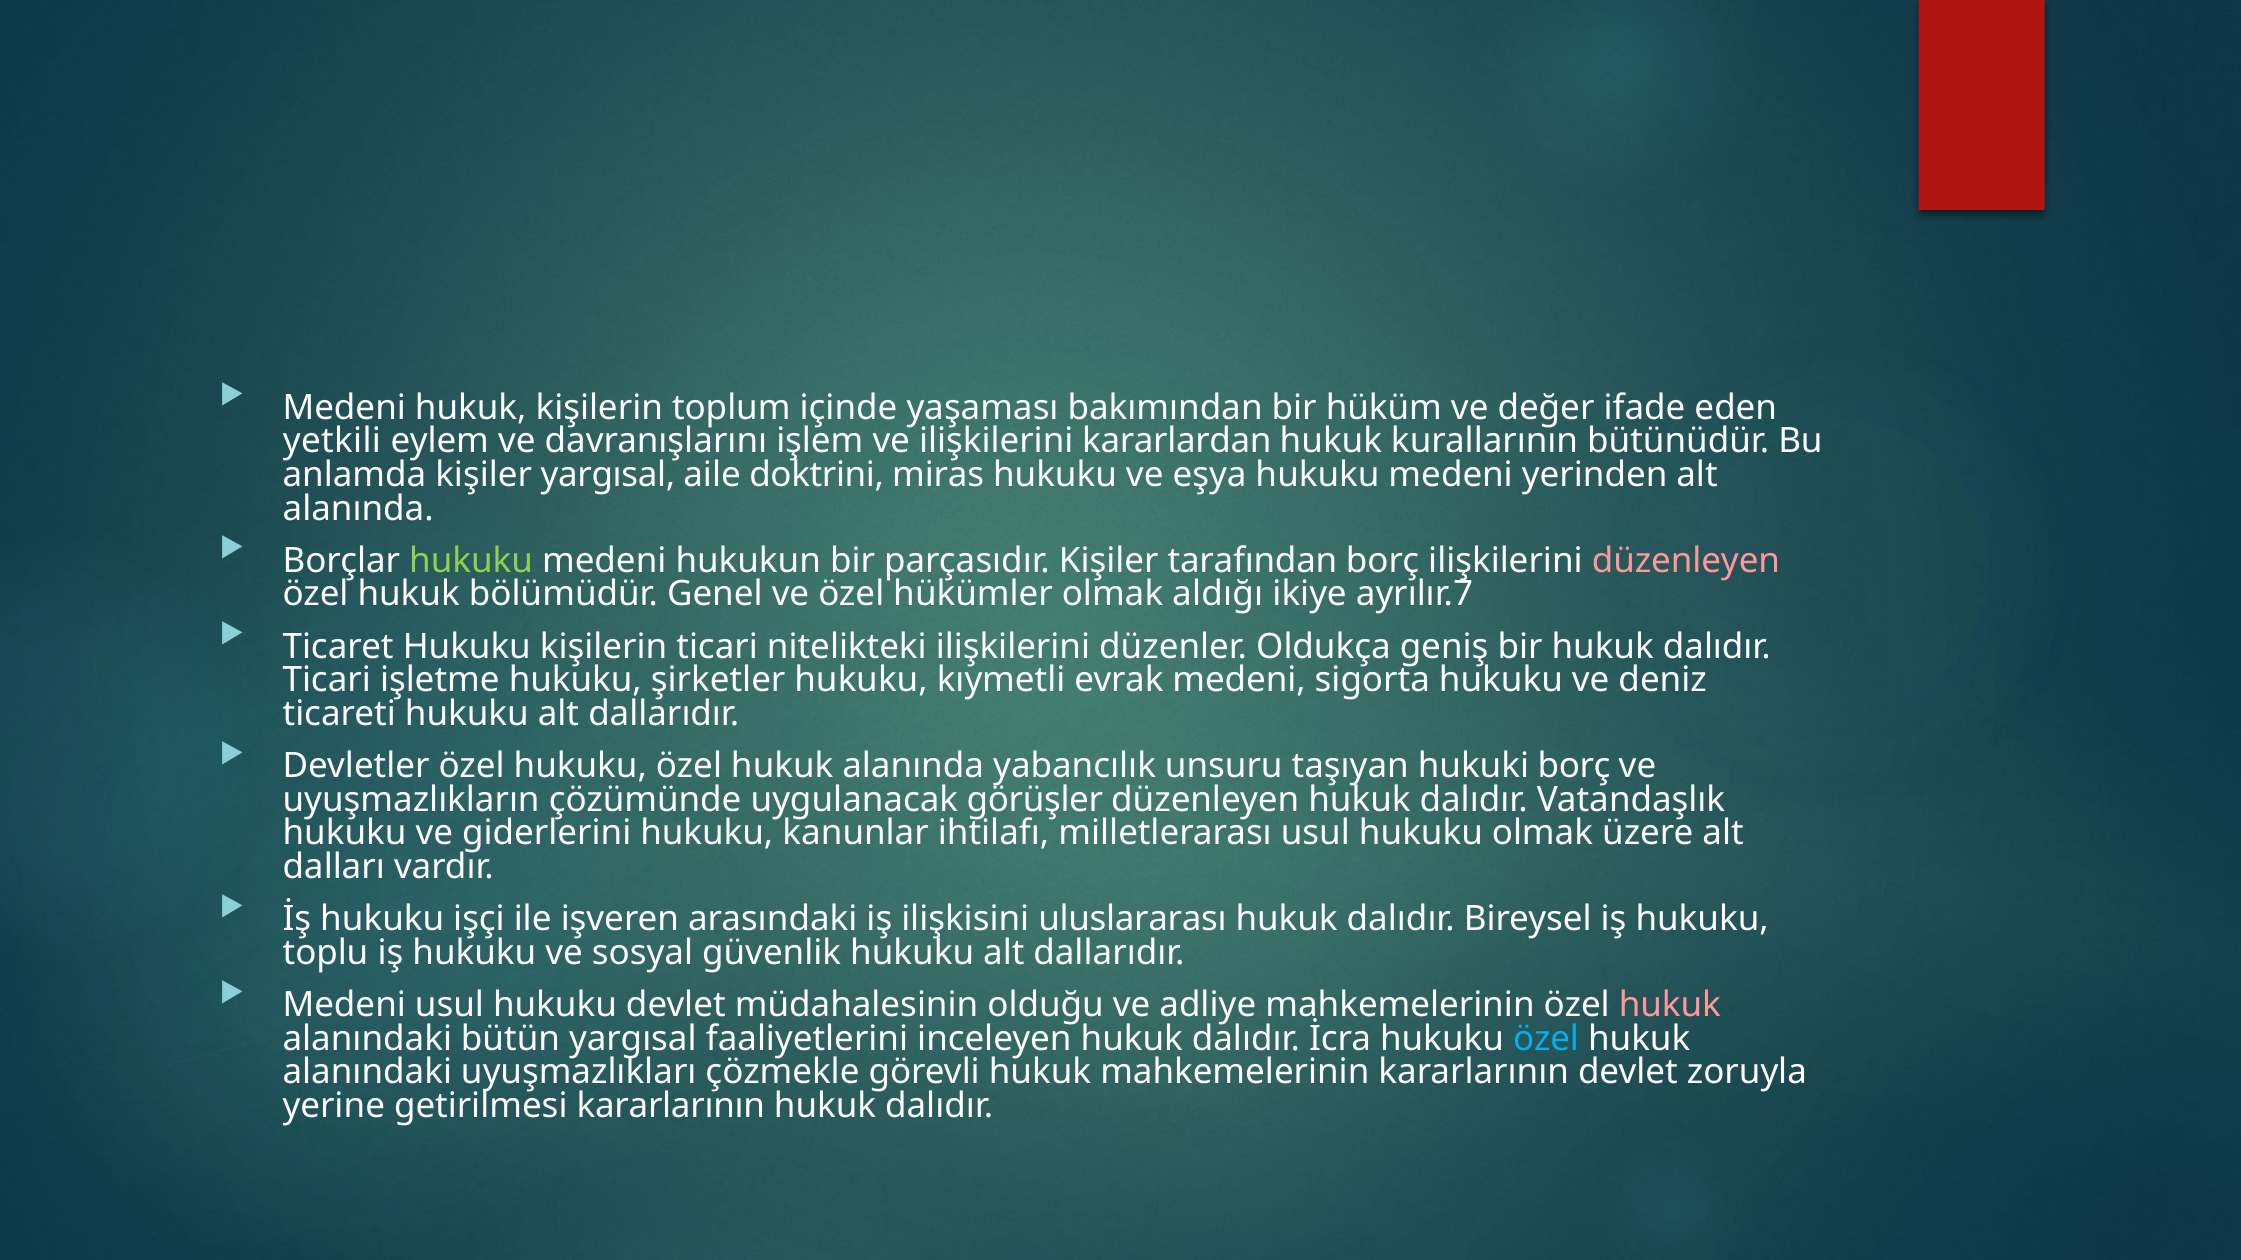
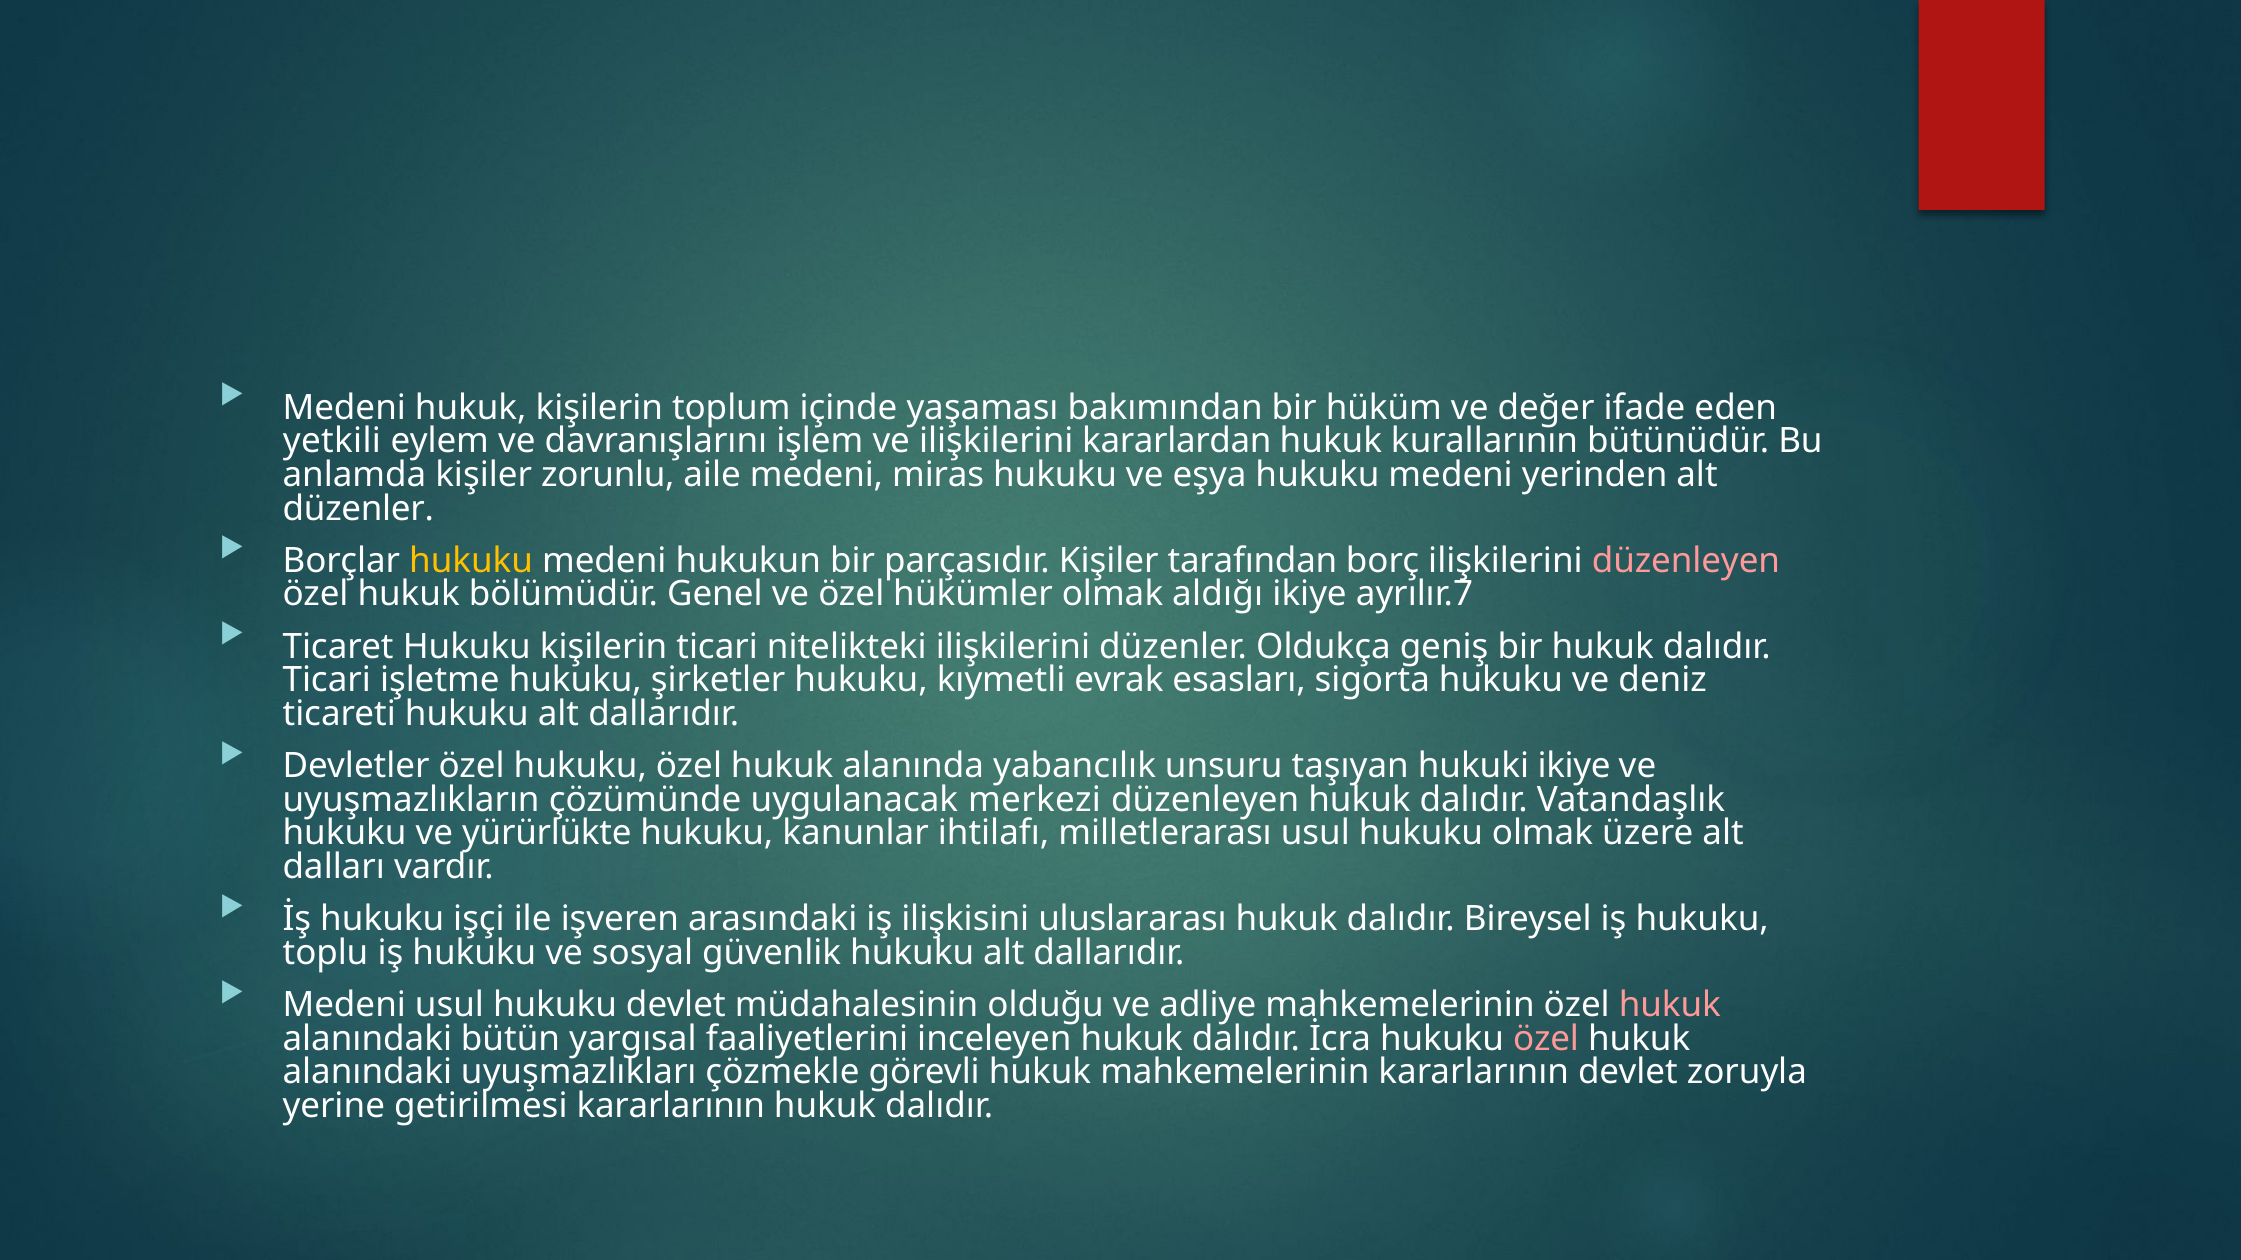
kişiler yargısal: yargısal -> zorunlu (608, 475)
aile doktrini: doktrini -> medeni (817, 475)
alanında: alanında -> düzenler (358, 509)
hukuku colour: light green -> yellow (471, 561)
evrak medeni: medeni -> esasları (1239, 680)
hukuki borç: borç -> ikiye (1574, 766)
görüşler: görüşler -> merkezi (1035, 800)
giderlerini: giderlerini -> yürürlükte (547, 834)
özel colour: light blue -> pink (1546, 1039)
